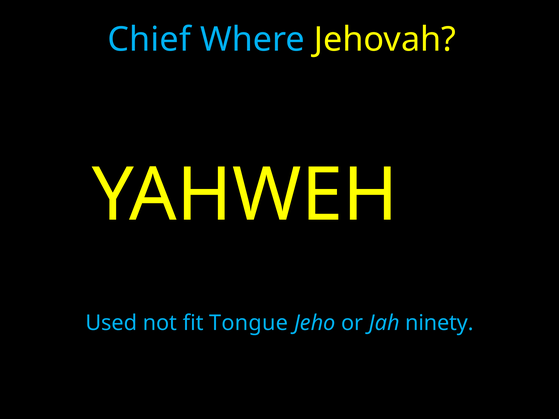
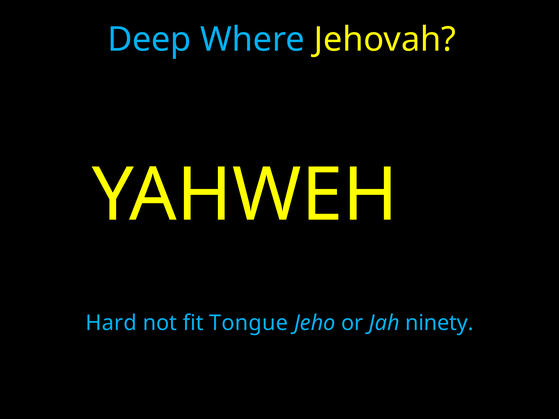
Chief: Chief -> Deep (149, 40)
Used: Used -> Hard (111, 323)
